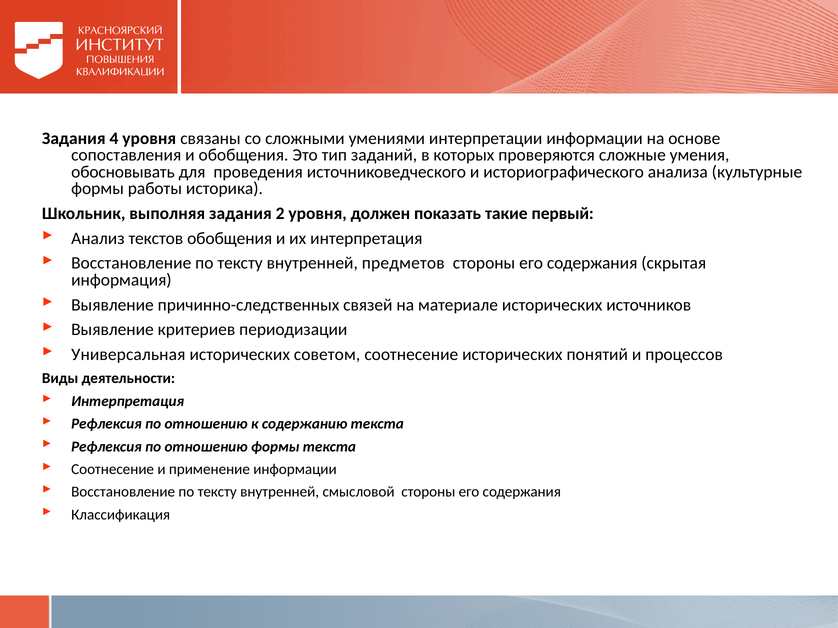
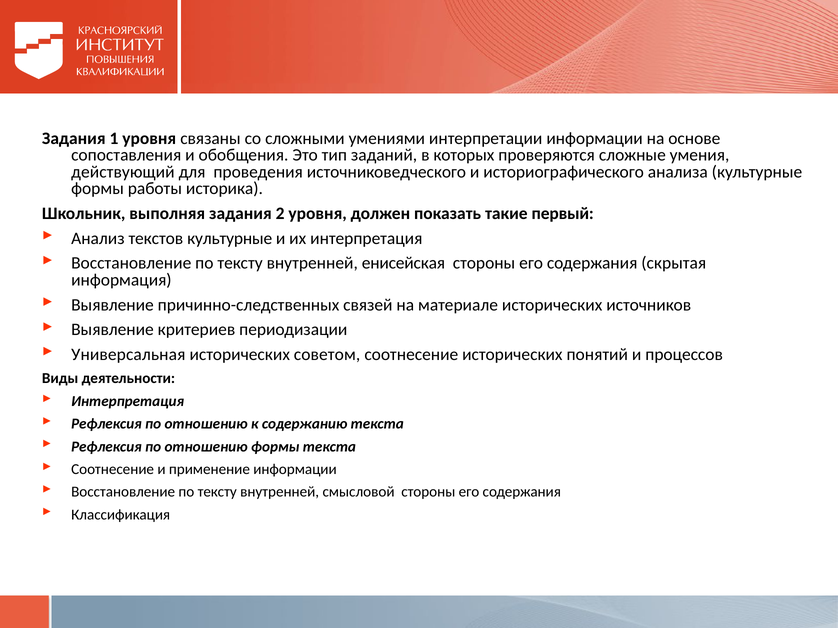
4: 4 -> 1 (114, 138)
обосновывать: обосновывать -> действующий (123, 172)
текстов обобщения: обобщения -> культурные (230, 238)
предметов: предметов -> енисейская (403, 263)
